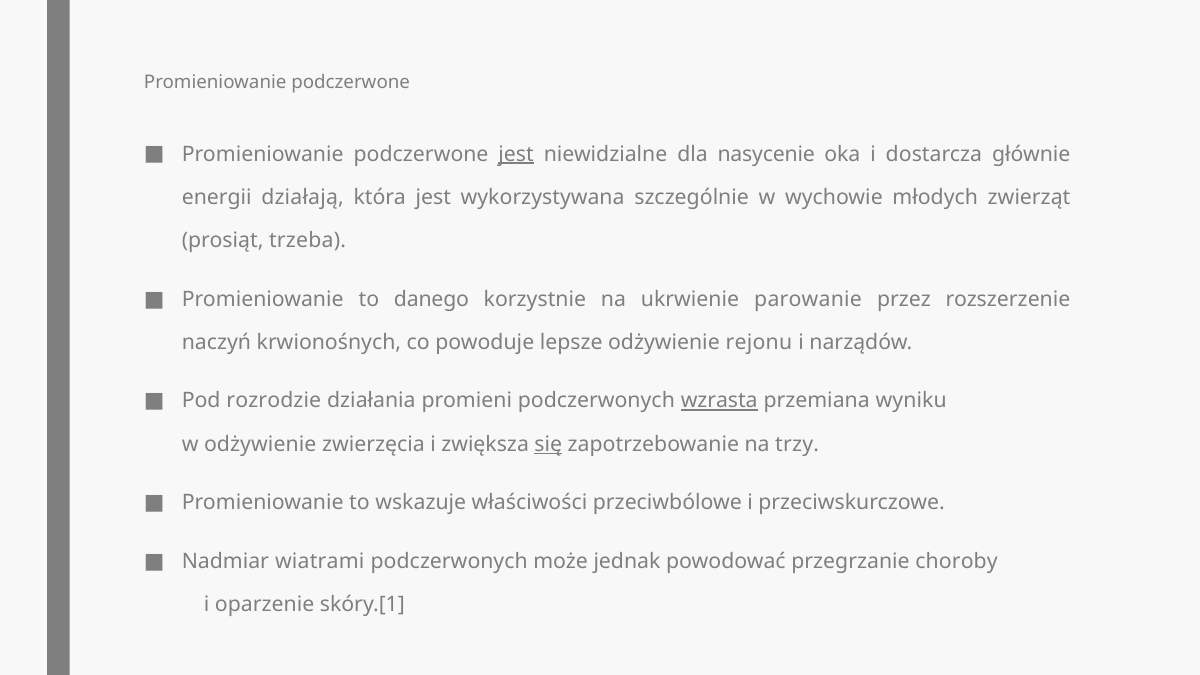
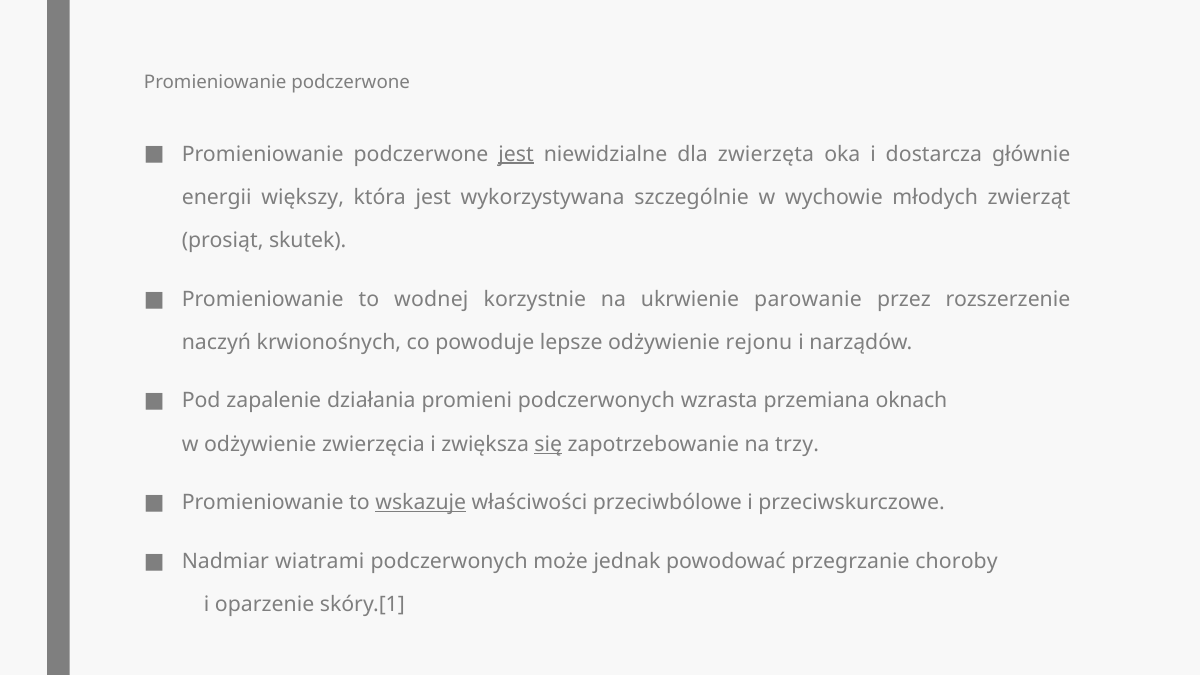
nasycenie: nasycenie -> zwierzęta (766, 154)
działają: działają -> większy (303, 197)
trzeba: trzeba -> skutek (308, 241)
danego: danego -> wodnej (431, 299)
rozrodzie: rozrodzie -> zapalenie (274, 401)
wzrasta underline: present -> none (719, 401)
wyniku: wyniku -> oknach (911, 401)
wskazuje underline: none -> present (421, 503)
